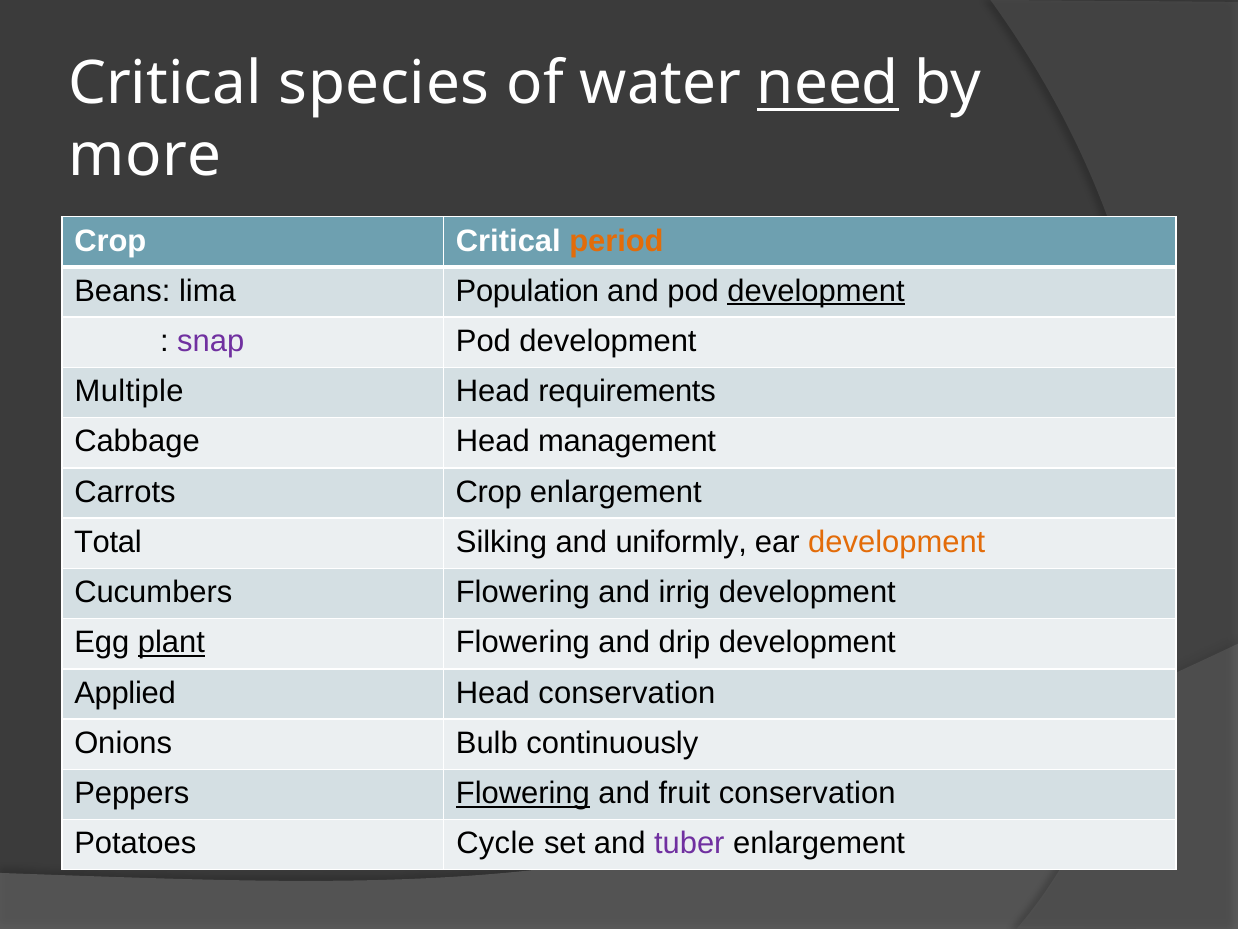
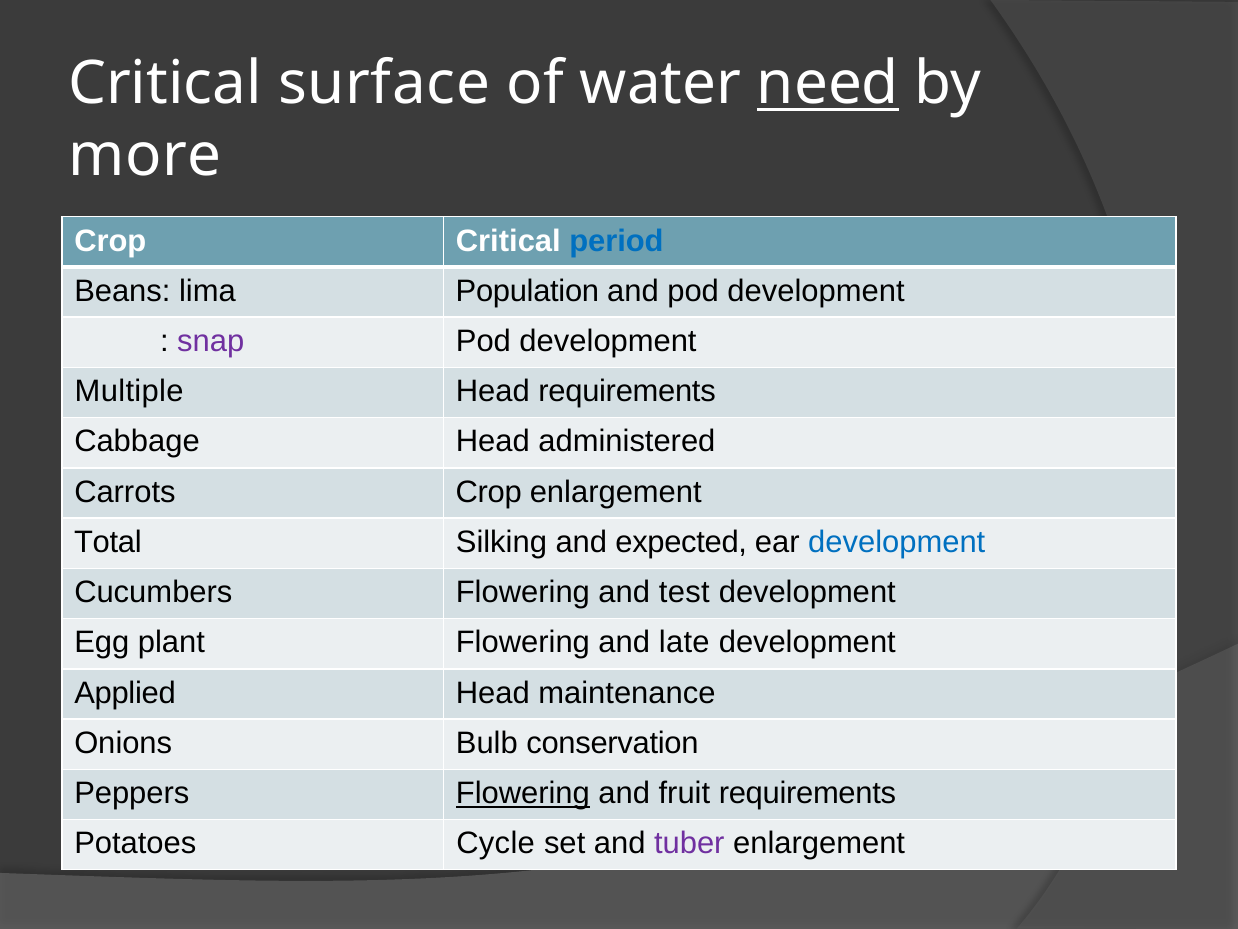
species: species -> surface (384, 84)
period colour: orange -> blue (616, 241)
development underline: present -> none (816, 291)
management: management -> administered (627, 442)
uniformly: uniformly -> expected (681, 542)
development colour: orange -> blue (897, 542)
irrig: irrig -> test (684, 592)
plant underline: present -> none (171, 642)
drip: drip -> late (684, 642)
Head conservation: conservation -> maintenance (627, 693)
continuously: continuously -> conservation (612, 743)
fruit conservation: conservation -> requirements (807, 793)
